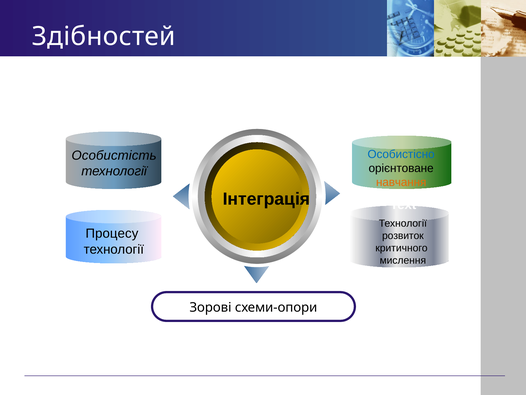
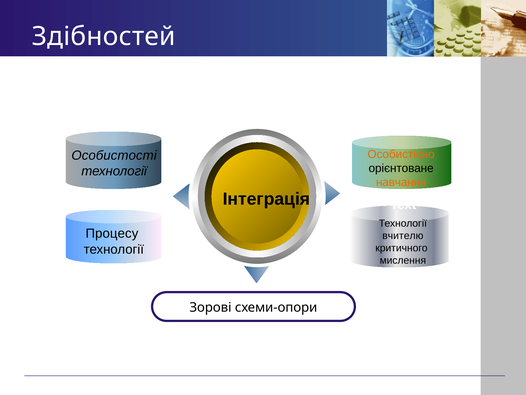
Особистісно colour: blue -> orange (401, 154)
Особистість: Особистість -> Особистості (114, 155)
розвиток: розвиток -> вчителю (403, 235)
